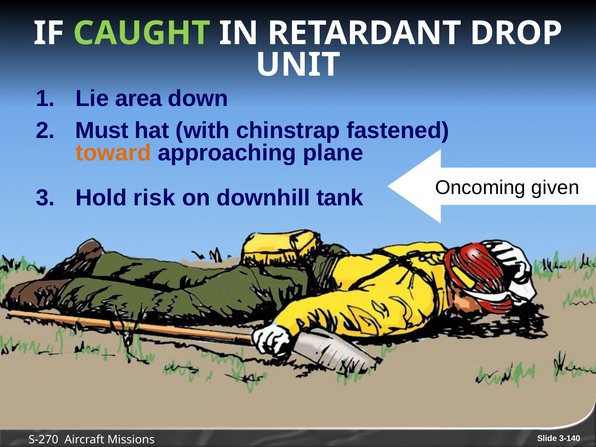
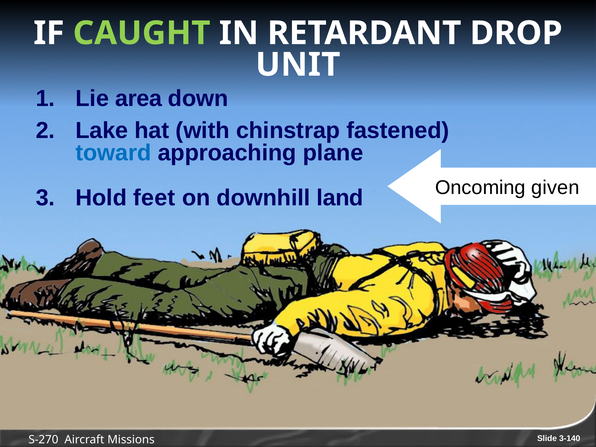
Must: Must -> Lake (102, 130)
toward colour: orange -> blue (113, 153)
risk: risk -> feet (154, 198)
tank: tank -> land (340, 198)
